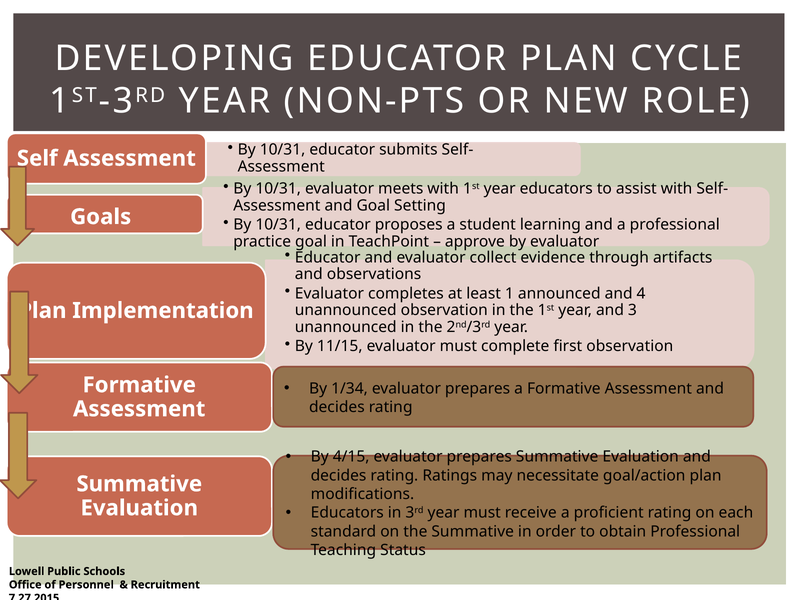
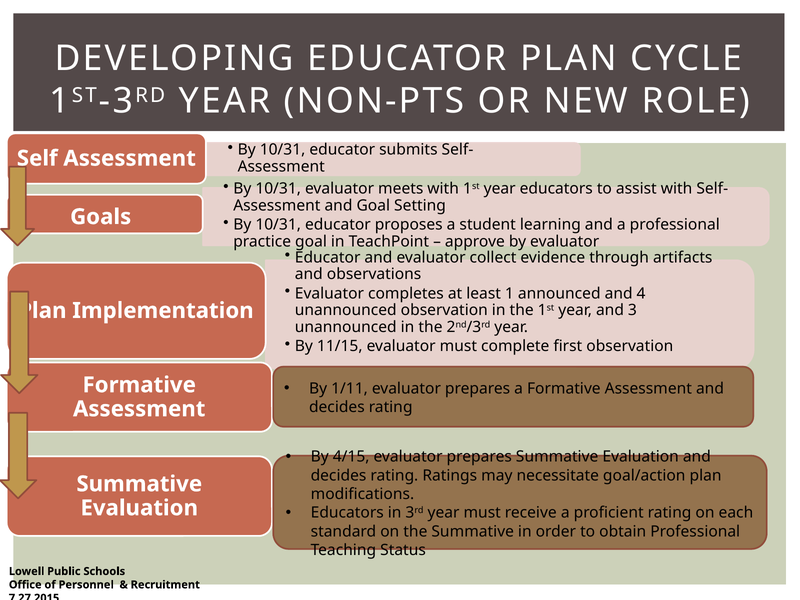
1/34: 1/34 -> 1/11 (350, 388)
